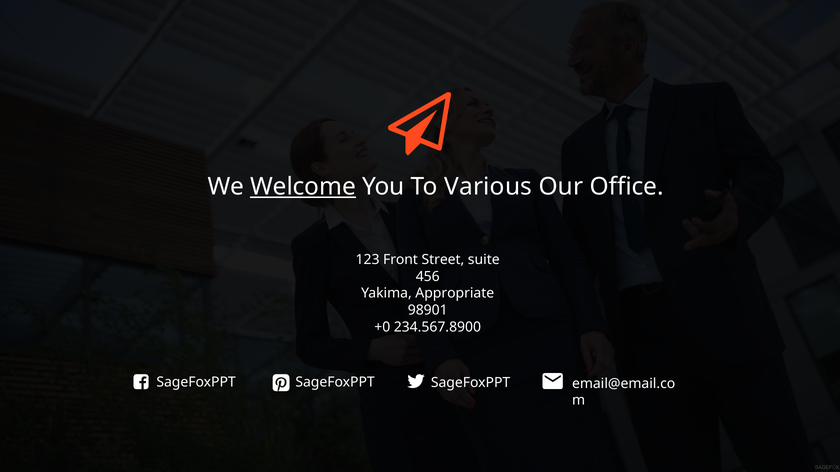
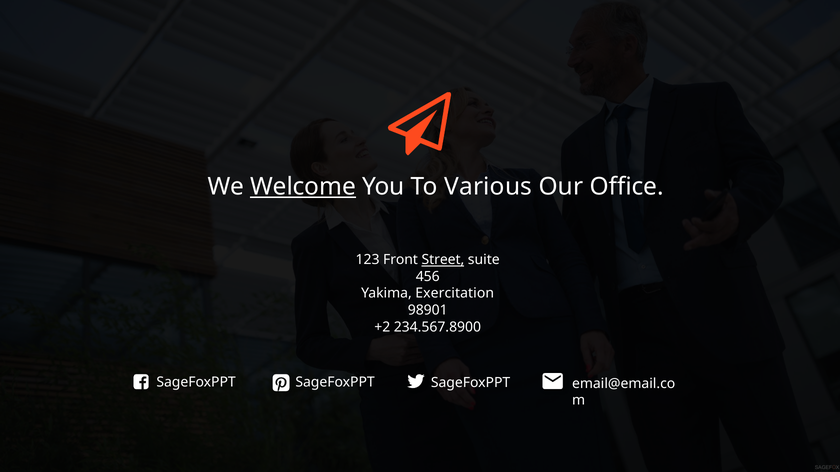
Street underline: none -> present (443, 260)
Appropriate: Appropriate -> Exercitation (455, 294)
+0: +0 -> +2 (382, 327)
